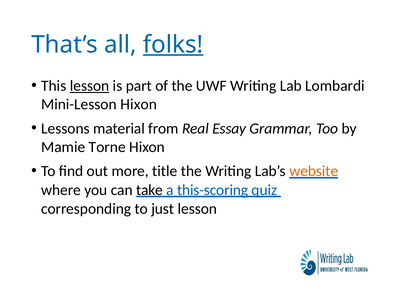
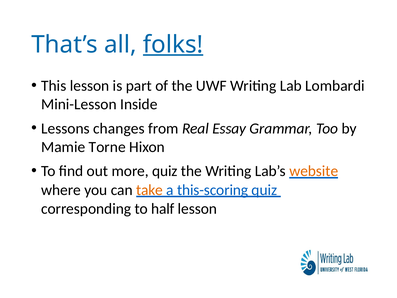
lesson underline: present -> none (90, 86)
Mini-Lesson Hixon: Hixon -> Inside (139, 104)
material: material -> changes (119, 128)
more title: title -> quiz (165, 171)
take colour: black -> orange (149, 190)
just: just -> half (163, 209)
